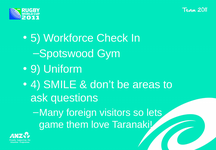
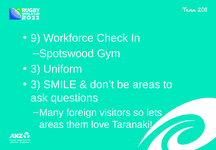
5: 5 -> 9 (35, 38)
9: 9 -> 3 (35, 69)
4: 4 -> 3 (35, 84)
game: game -> areas (51, 124)
